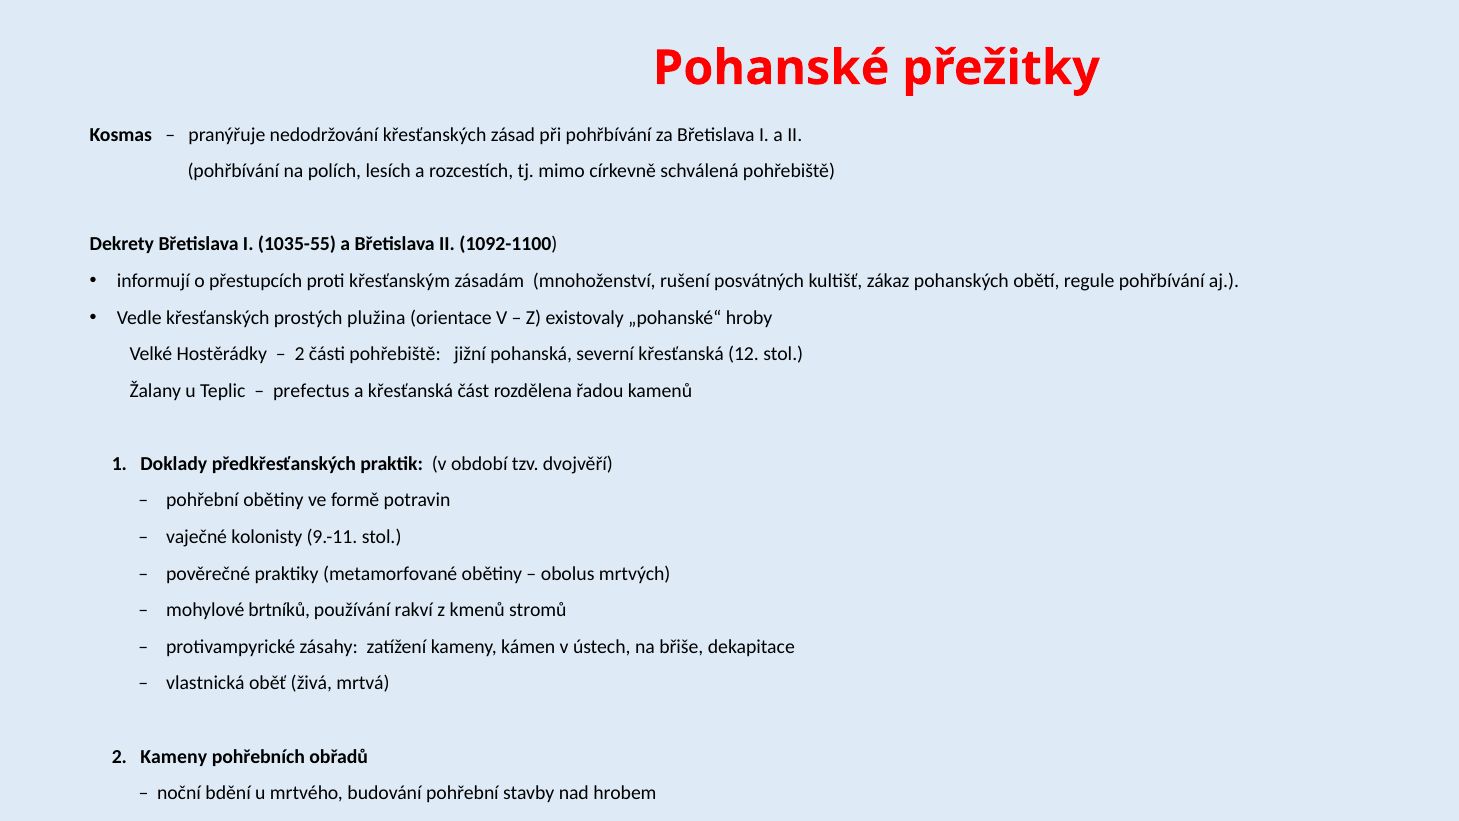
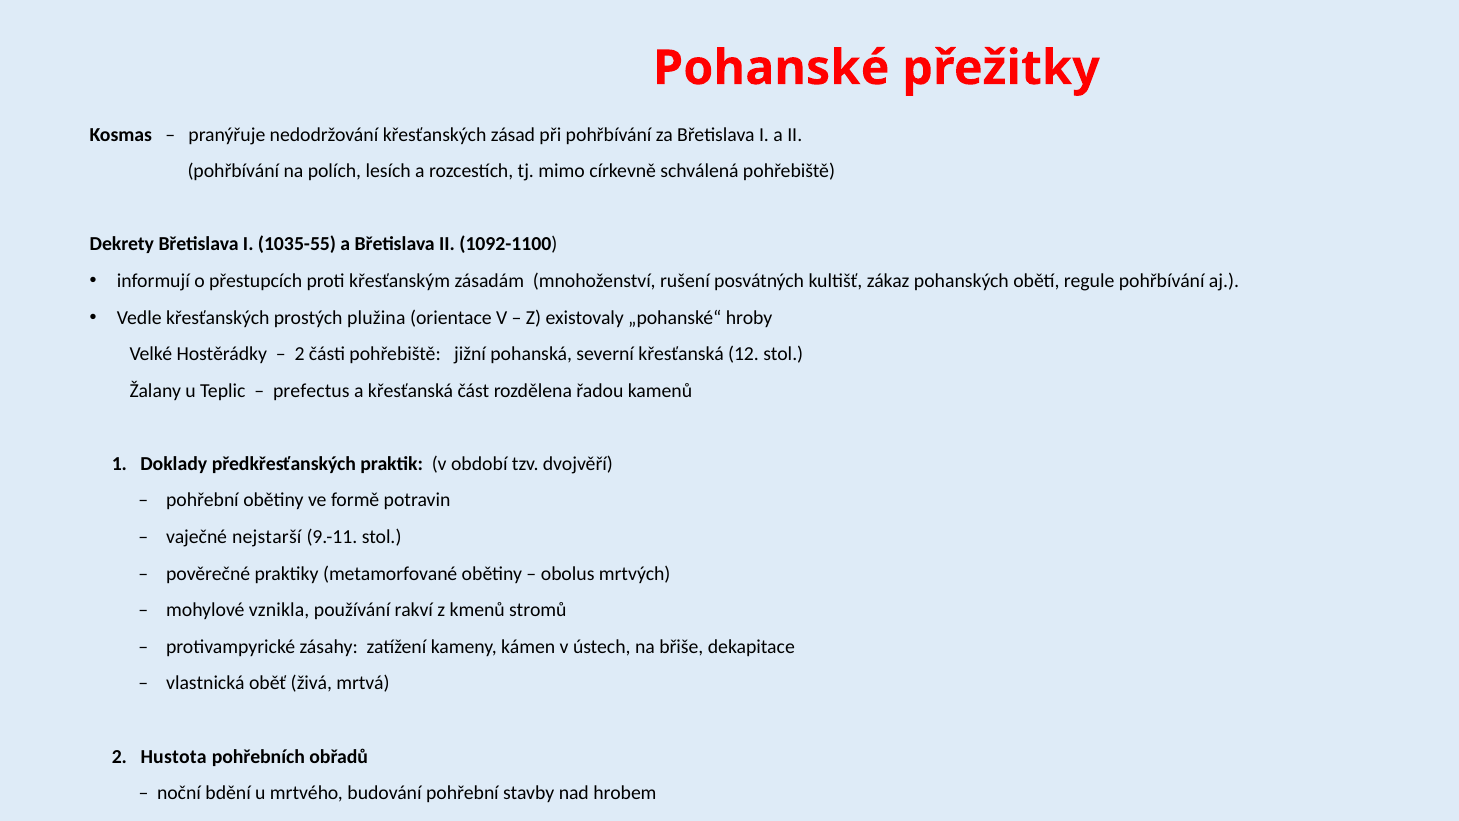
kolonisty: kolonisty -> nejstarší (267, 537)
brtníků: brtníků -> vznikla (279, 610)
2 Kameny: Kameny -> Hustota (174, 756)
